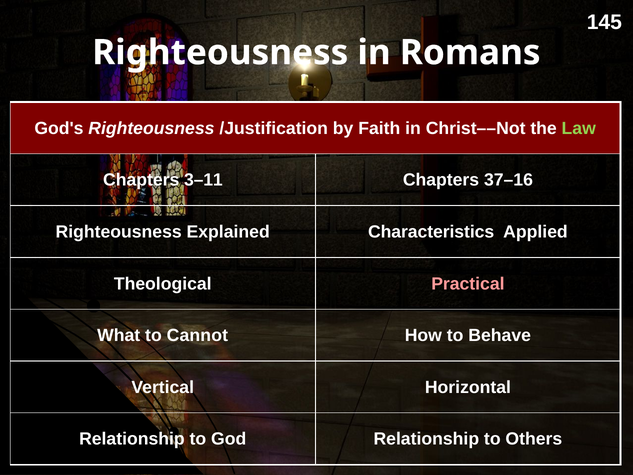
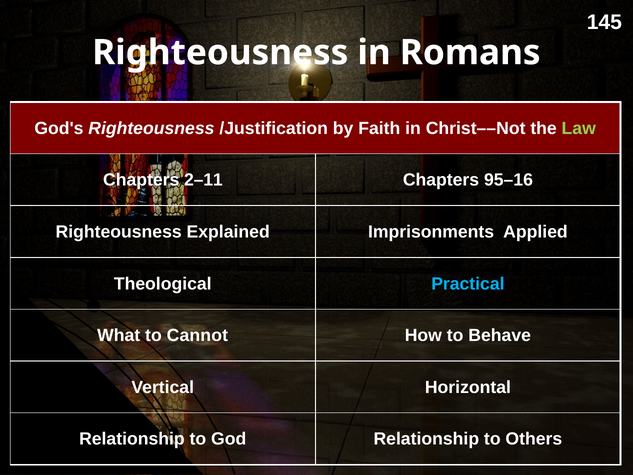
3–11: 3–11 -> 2–11 (203, 180)
37–16: 37–16 -> 95–16 (508, 180)
Characteristics: Characteristics -> Imprisonments (431, 232)
Practical colour: pink -> light blue (468, 284)
